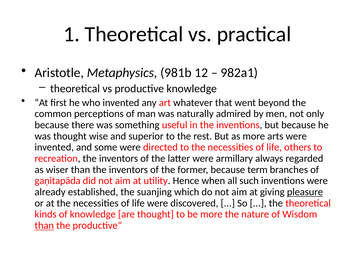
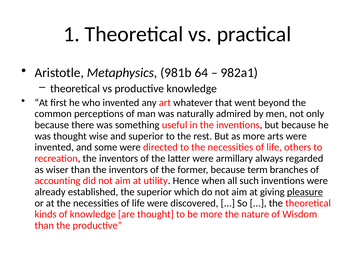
12: 12 -> 64 (201, 73)
gaņitapāda: gaņitapāda -> accounting (58, 181)
the suanjing: suanjing -> superior (154, 192)
than underline: present -> none (44, 226)
